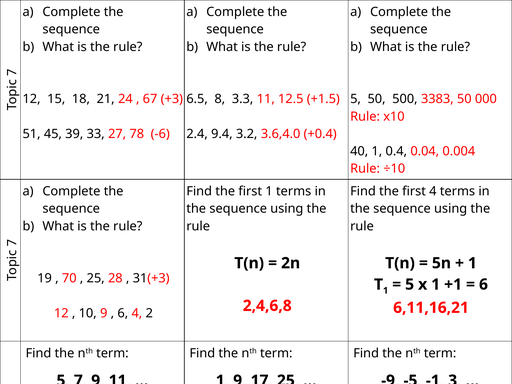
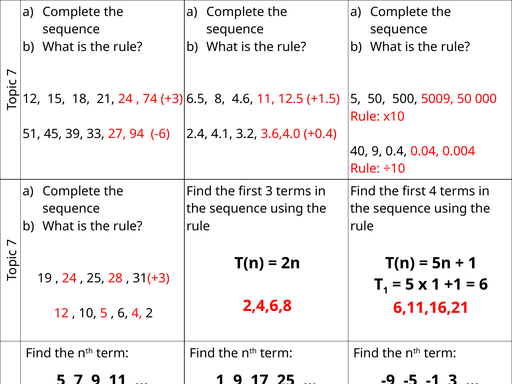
67: 67 -> 74 (150, 99)
3.3: 3.3 -> 4.6 (243, 99)
3383: 3383 -> 5009 (437, 99)
78: 78 -> 94 (137, 134)
9.4: 9.4 -> 4.1 (222, 134)
40 1: 1 -> 9 (377, 151)
first 1: 1 -> 3 (269, 191)
70: 70 -> 24 (69, 278)
10 9: 9 -> 5 (104, 313)
